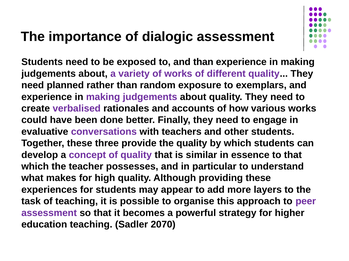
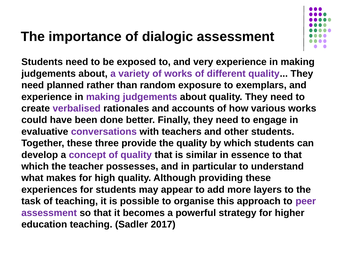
and than: than -> very (203, 62)
2070: 2070 -> 2017 (163, 225)
